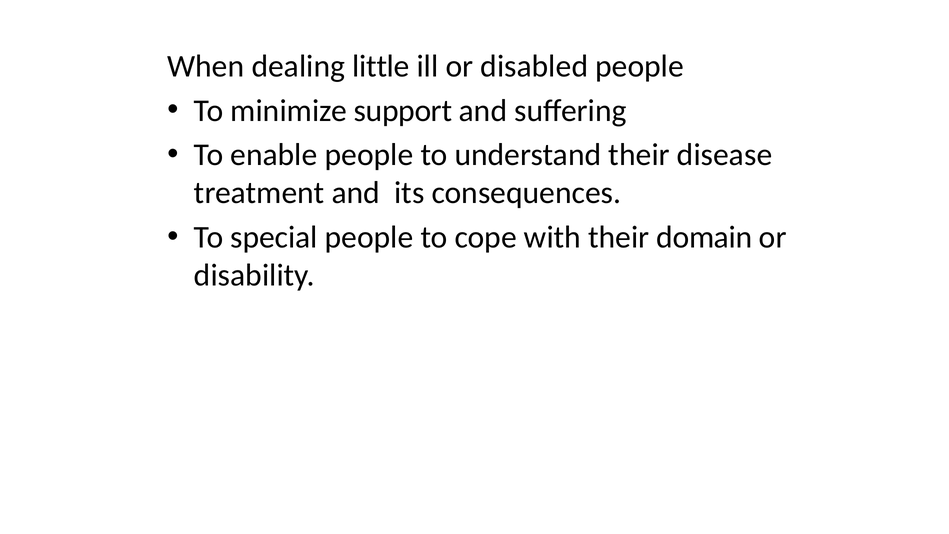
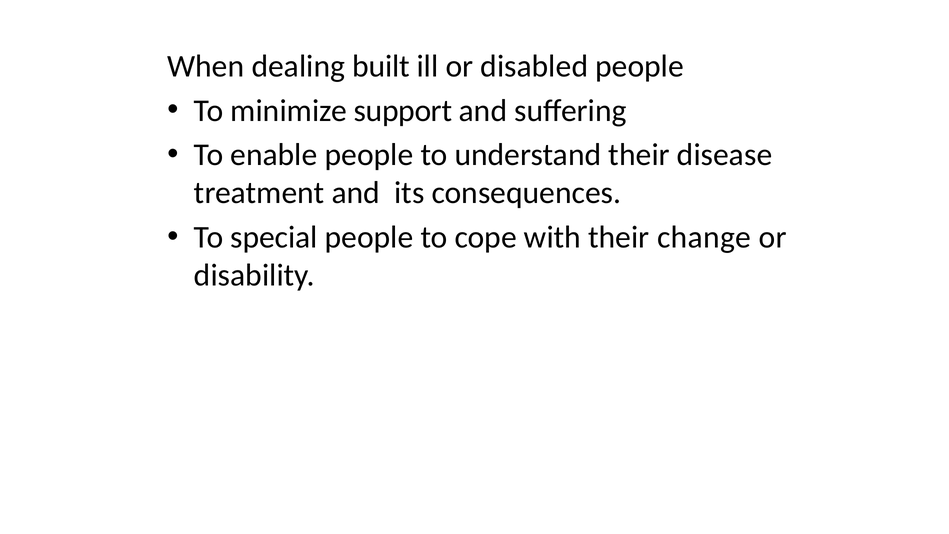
little: little -> built (381, 66)
domain: domain -> change (704, 237)
